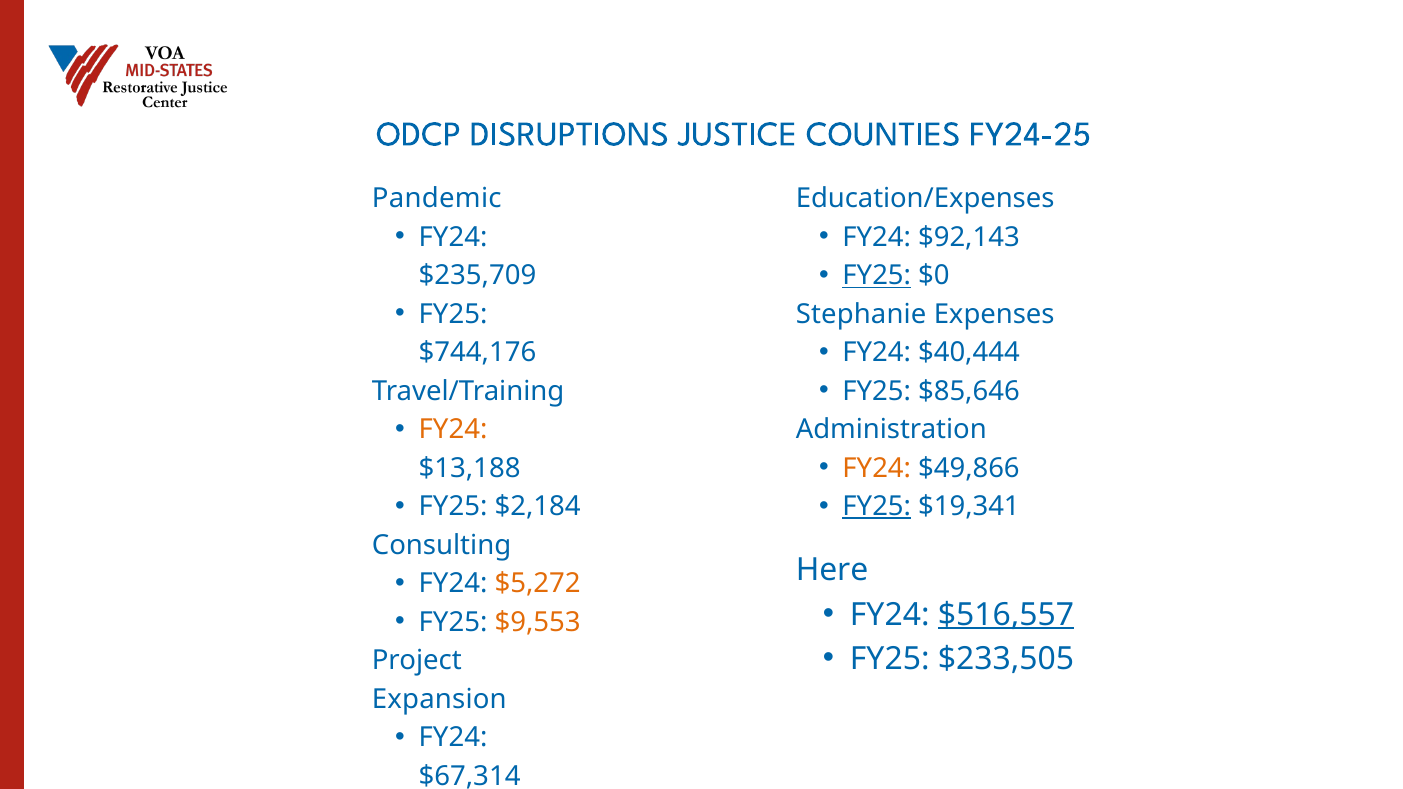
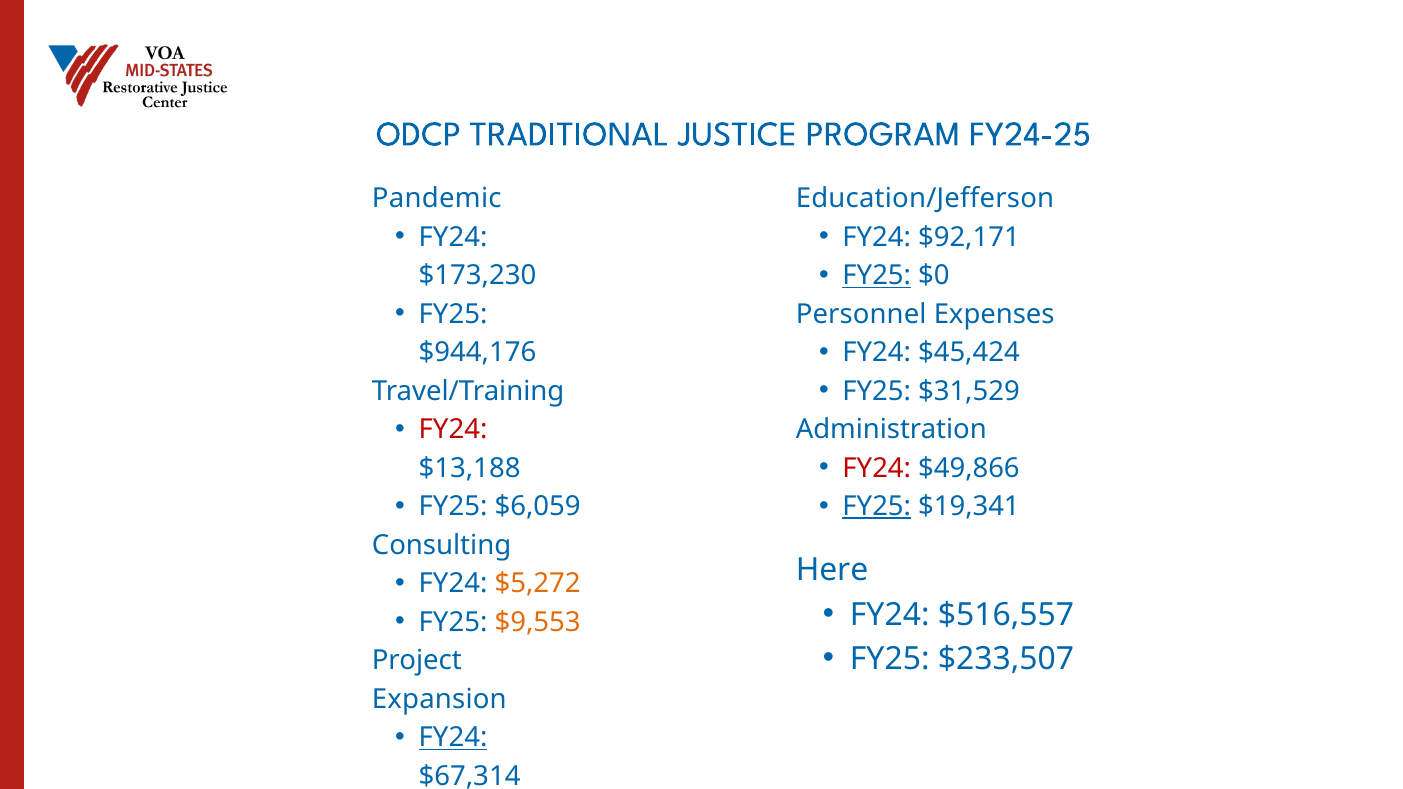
DISRUPTIONS: DISRUPTIONS -> TRADITIONAL (569, 134)
COUNTIES: COUNTIES -> PROGRAM (883, 134)
Education/Expenses: Education/Expenses -> Education/Jefferson (925, 199)
$92,143: $92,143 -> $92,171 (969, 237)
$235,709: $235,709 -> $173,230 (477, 276)
Stephanie: Stephanie -> Personnel (861, 314)
$40,444: $40,444 -> $45,424 (969, 353)
$744,176: $744,176 -> $944,176 (477, 353)
$85,646: $85,646 -> $31,529 (969, 391)
FY24 colour: orange -> red (453, 430)
FY24 colour: orange -> red (877, 468)
$2,184: $2,184 -> $6,059 (538, 507)
$516,557 underline: present -> none (1006, 615)
$233,505: $233,505 -> $233,507 (1006, 659)
FY24 underline: none -> present (453, 738)
